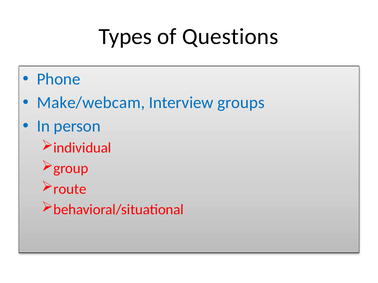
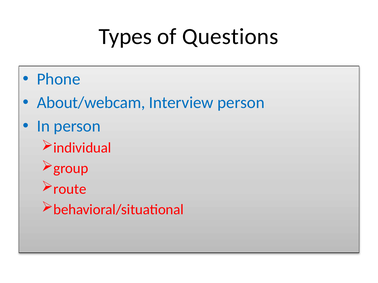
Make/webcam: Make/webcam -> About/webcam (91, 103)
Interview groups: groups -> person (241, 103)
